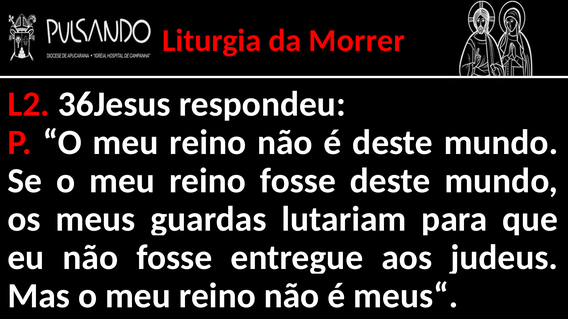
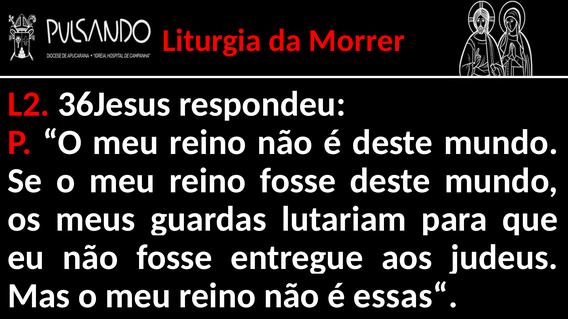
meus“: meus“ -> essas“ (406, 296)
